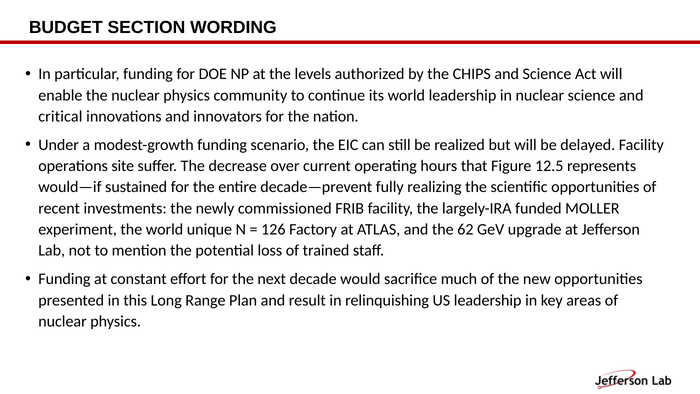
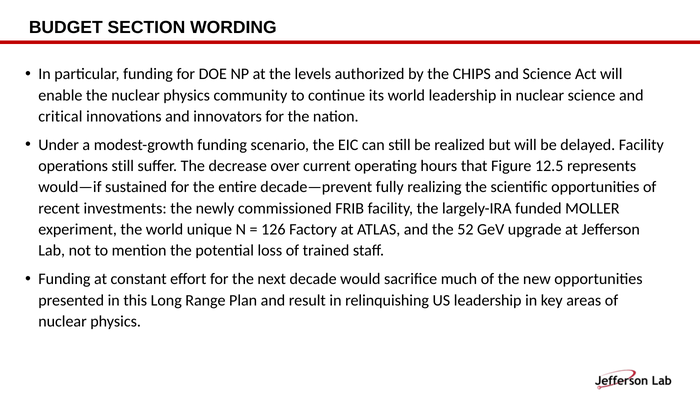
operations site: site -> still (123, 166)
62: 62 -> 52 (465, 229)
